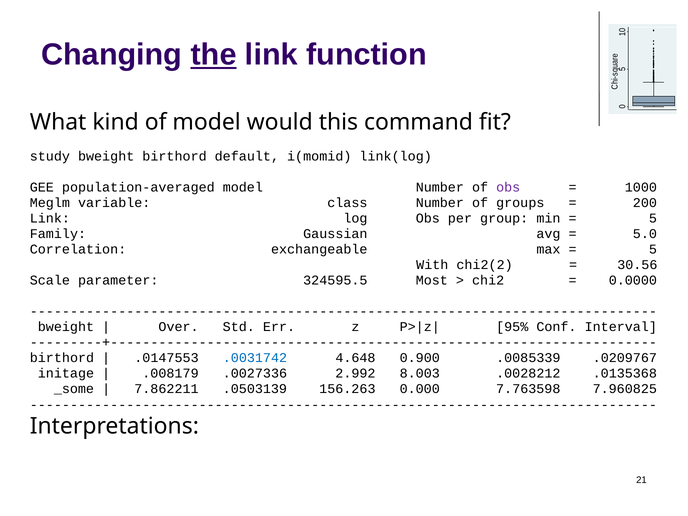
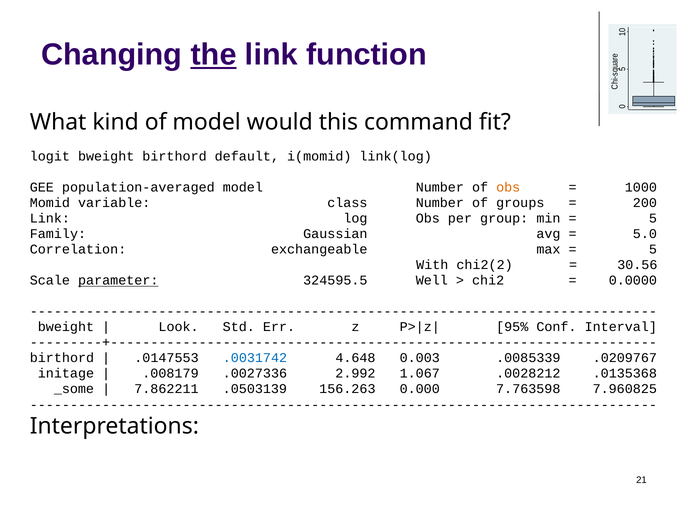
study: study -> logit (50, 156)
obs colour: purple -> orange (508, 187)
Meglm: Meglm -> Momid (50, 203)
parameter underline: none -> present (118, 280)
Most: Most -> Well (432, 280)
Over: Over -> Look (179, 327)
0.900: 0.900 -> 0.003 (420, 358)
8.003: 8.003 -> 1.067 (420, 374)
